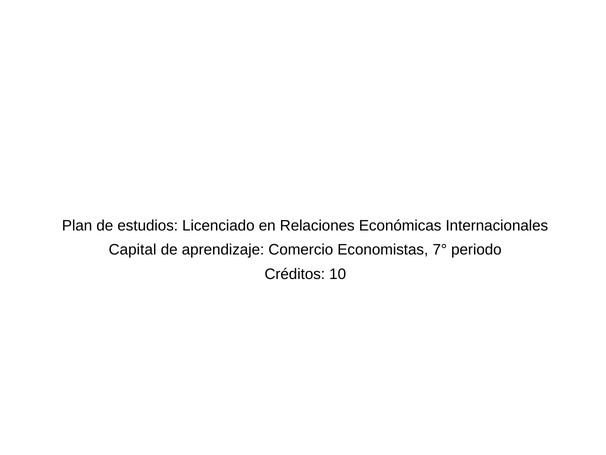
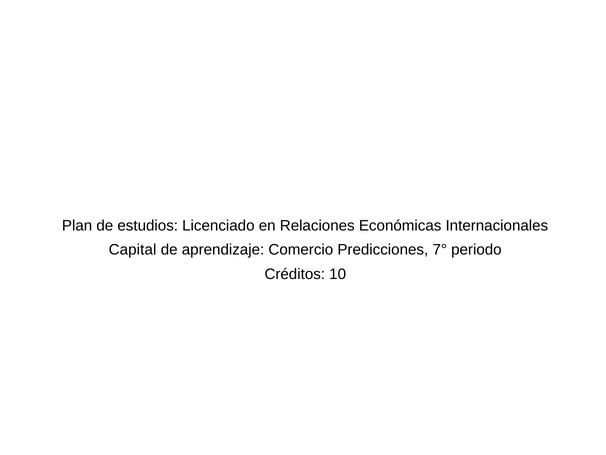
Economistas: Economistas -> Predicciones (383, 249)
